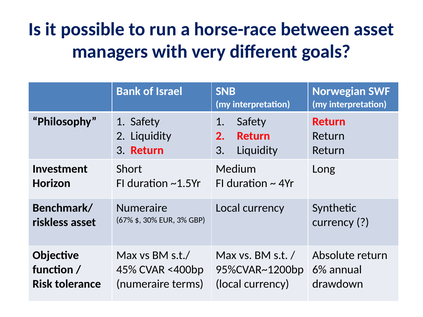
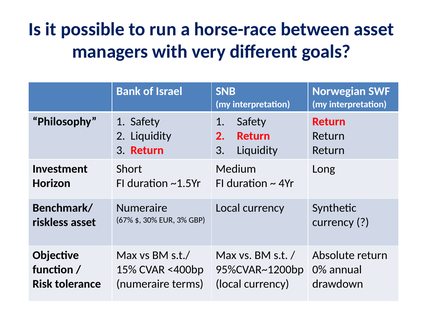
45%: 45% -> 15% (126, 270)
6%: 6% -> 0% (319, 270)
